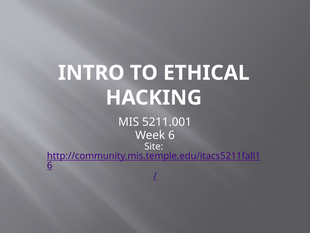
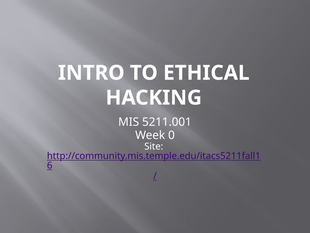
Week 6: 6 -> 0 (171, 135)
